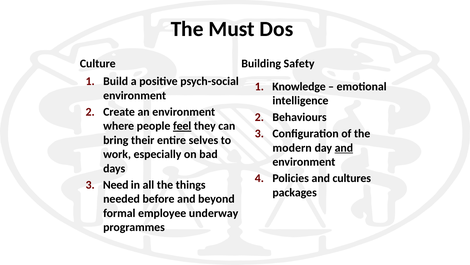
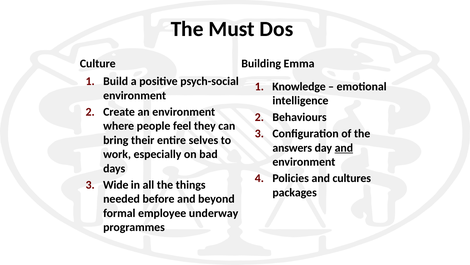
Safety: Safety -> Emma (299, 64)
feel underline: present -> none (182, 126)
modern: modern -> answers (292, 147)
Need: Need -> Wide (116, 185)
